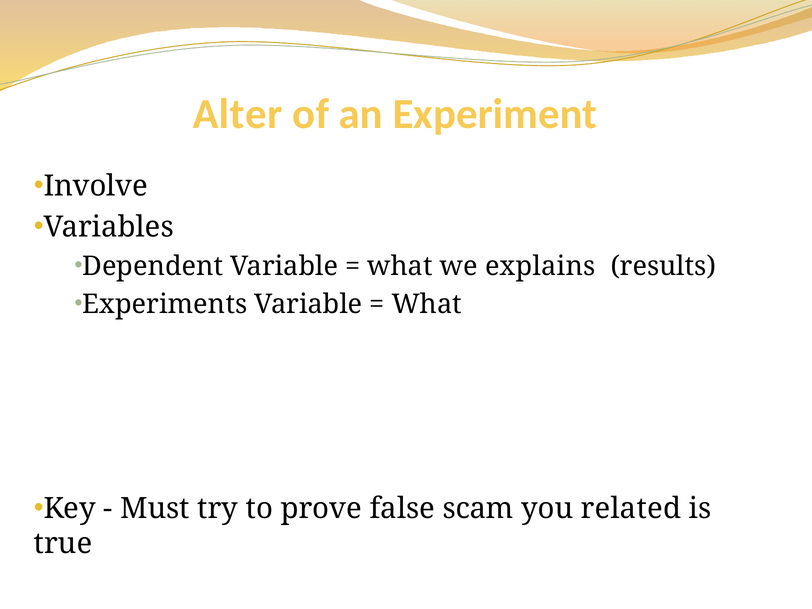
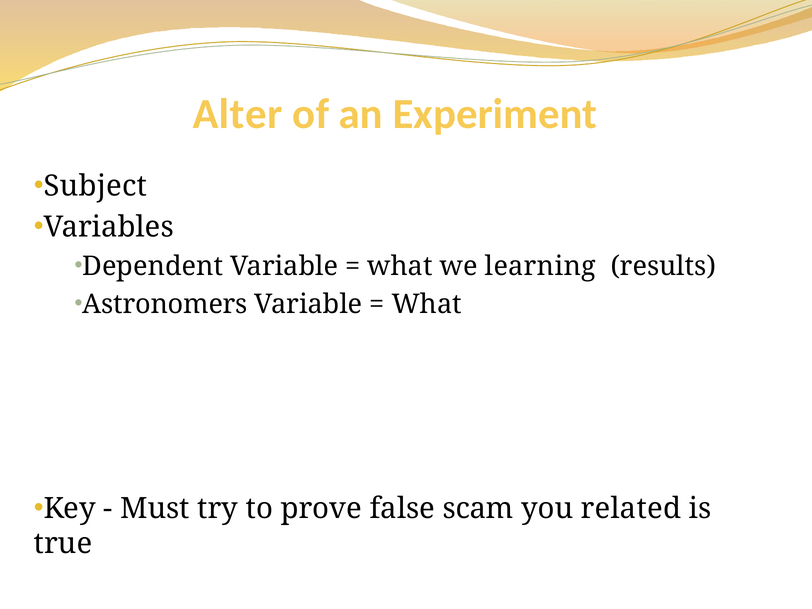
Involve: Involve -> Subject (95, 186)
explains: explains -> learning (540, 266)
Experiments: Experiments -> Astronomers (165, 304)
